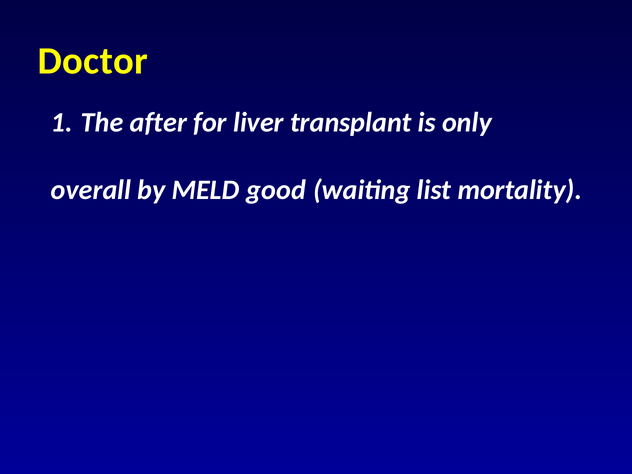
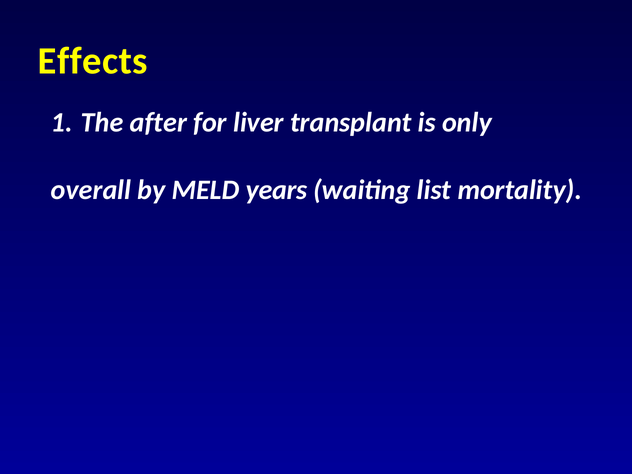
Doctor: Doctor -> Effects (93, 61)
good: good -> years (276, 190)
